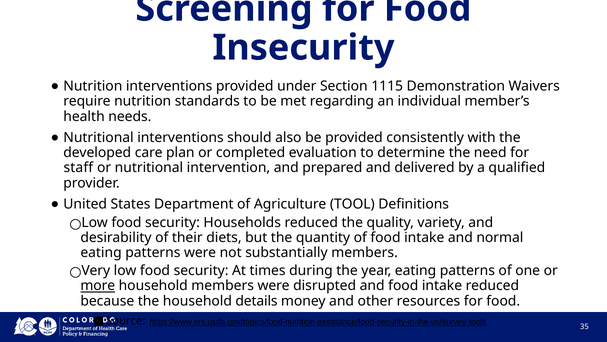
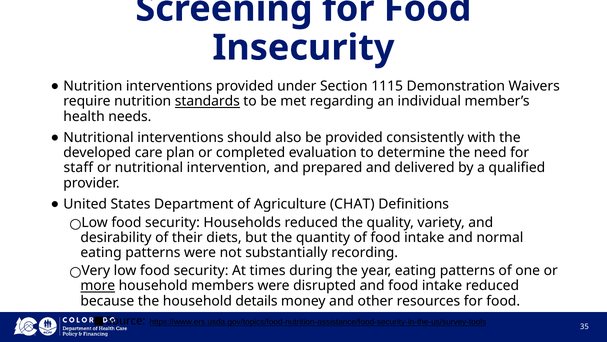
standards underline: none -> present (207, 101)
TOOL: TOOL -> CHAT (352, 204)
substantially members: members -> recording (365, 252)
